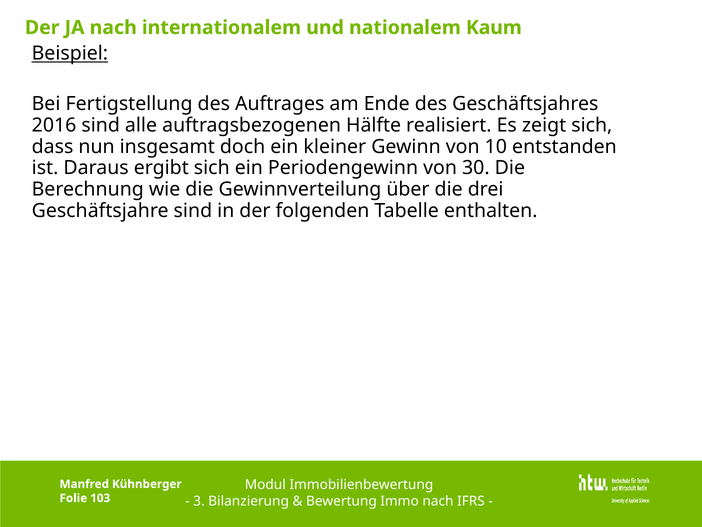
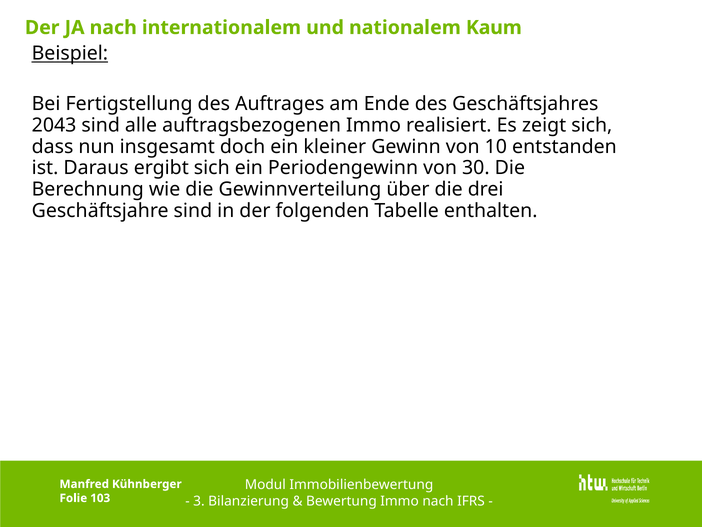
2016: 2016 -> 2043 (54, 125)
auftragsbezogenen Hälfte: Hälfte -> Immo (374, 125)
